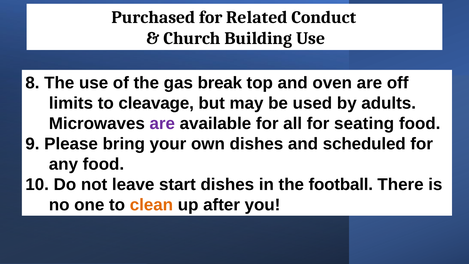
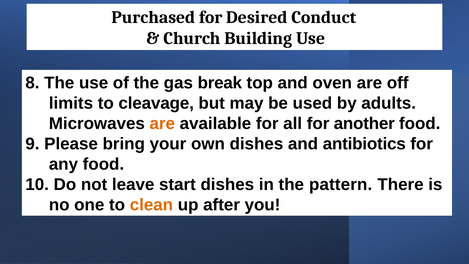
Related: Related -> Desired (257, 17)
are colour: purple -> orange (162, 124)
seating: seating -> another (364, 124)
scheduled: scheduled -> antibiotics (364, 144)
football: football -> pattern (341, 184)
